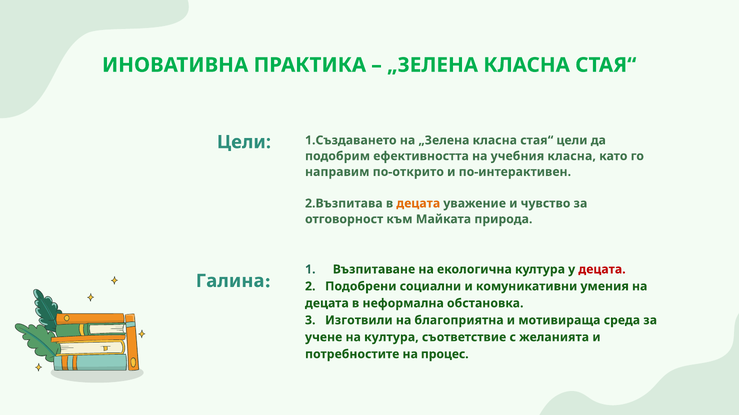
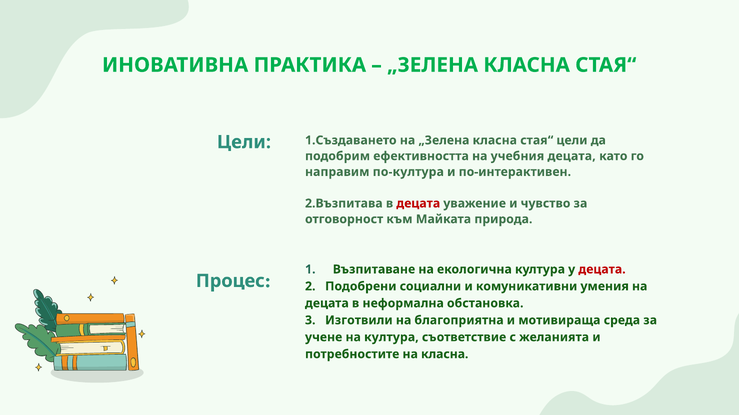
учебния класна: класна -> децата (572, 156)
по-открито: по-открито -> по-култура (408, 172)
децата colour: orange -> red (418, 204)
Галина: Галина -> Процес (230, 281)
на процес: процес -> класна (445, 355)
